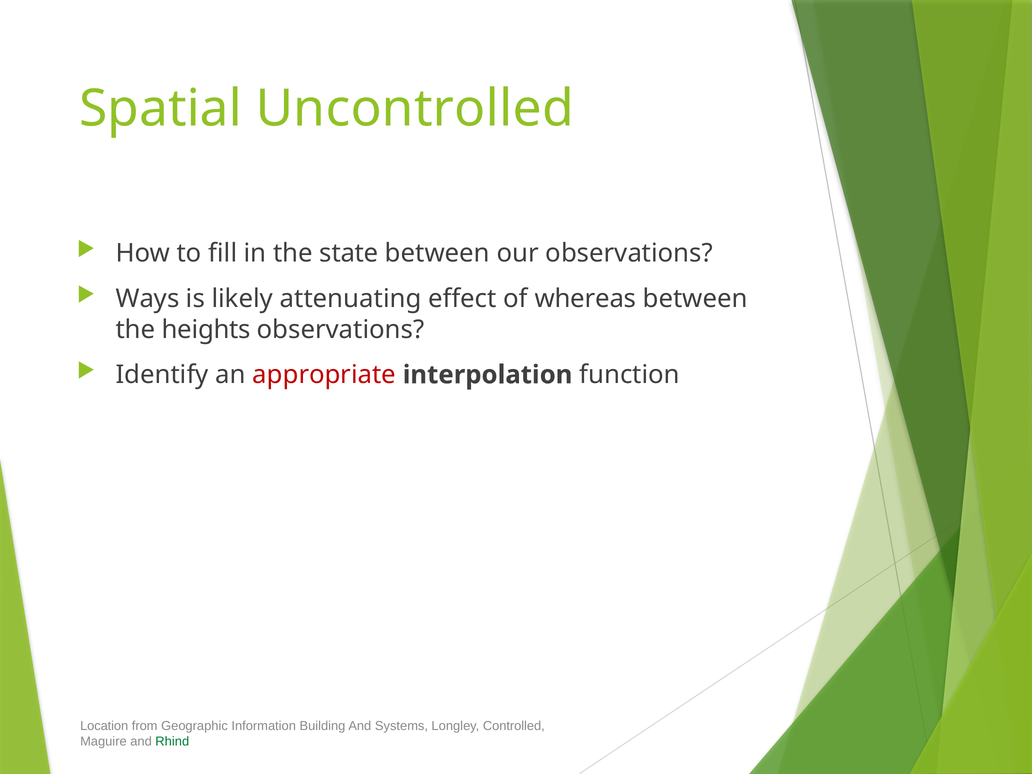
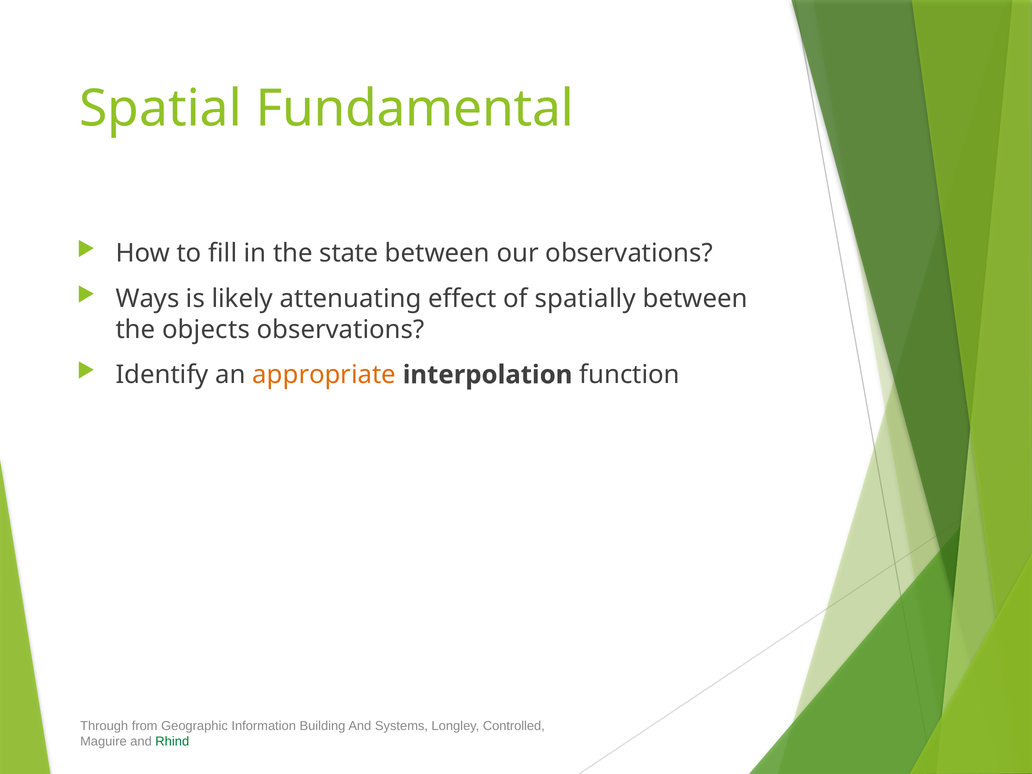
Uncontrolled: Uncontrolled -> Fundamental (415, 109)
whereas: whereas -> spatially (585, 299)
heights: heights -> objects (206, 330)
appropriate colour: red -> orange (324, 375)
Location: Location -> Through (104, 726)
